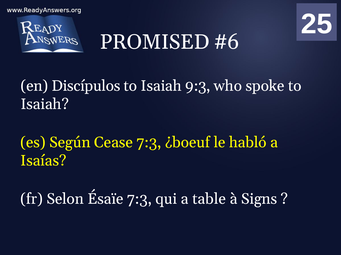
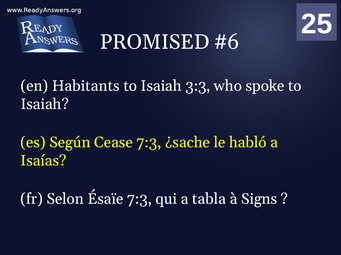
Discípulos: Discípulos -> Habitants (86, 86)
9:3: 9:3 -> 3:3 (198, 86)
¿boeuf: ¿boeuf -> ¿sache (188, 143)
table: table -> tabla (209, 199)
